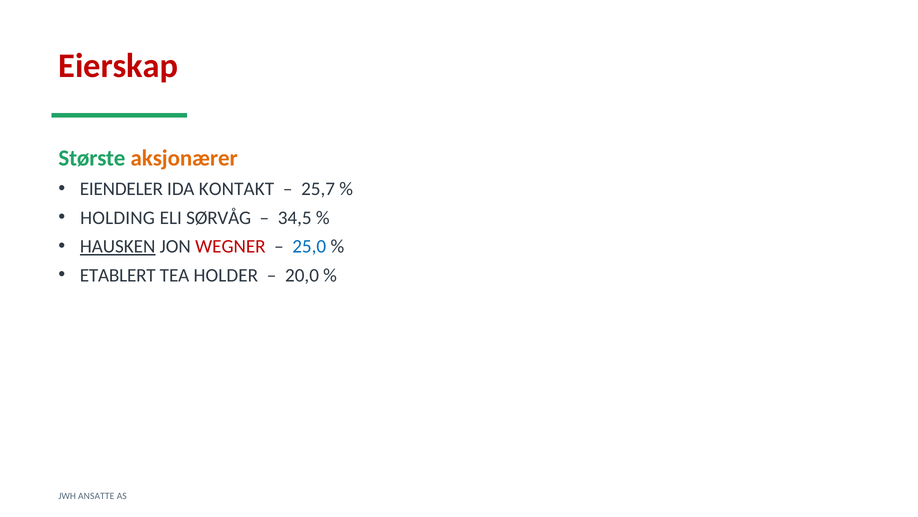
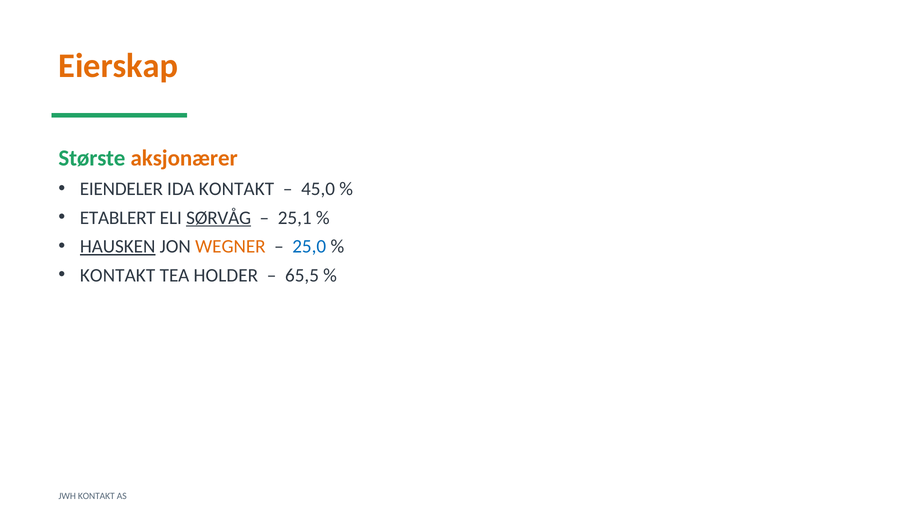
Eierskap colour: red -> orange (118, 66)
25,7: 25,7 -> 45,0 (318, 189)
HOLDING: HOLDING -> ETABLERT (118, 217)
SØRVÅG underline: none -> present (219, 217)
34,5: 34,5 -> 25,1 (295, 217)
WEGNER colour: red -> orange (230, 246)
ETABLERT: ETABLERT -> KONTAKT (118, 275)
20,0: 20,0 -> 65,5 (302, 275)
JWH ANSATTE: ANSATTE -> KONTAKT (96, 495)
